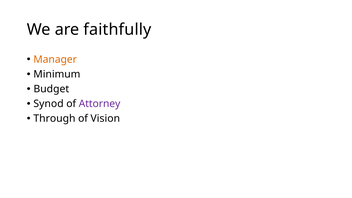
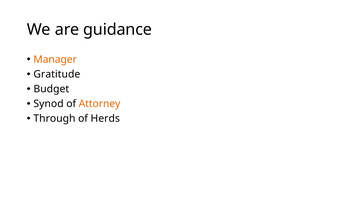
faithfully: faithfully -> guidance (118, 30)
Minimum: Minimum -> Gratitude (57, 74)
Attorney colour: purple -> orange (100, 104)
Vision: Vision -> Herds (105, 119)
